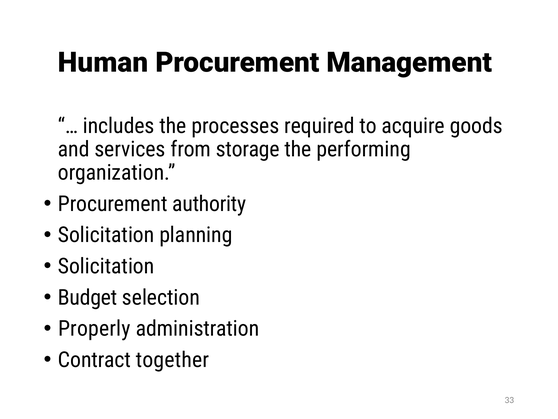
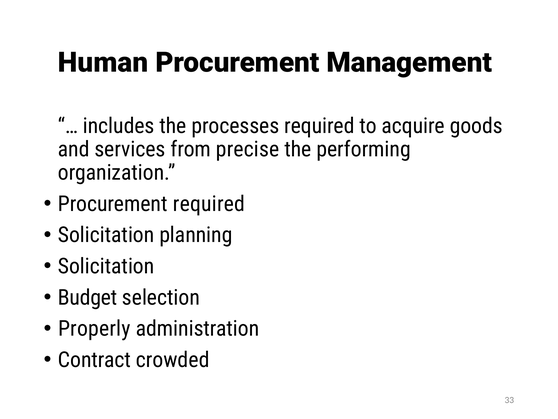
storage: storage -> precise (248, 149)
Procurement authority: authority -> required (209, 204)
together: together -> crowded (173, 359)
